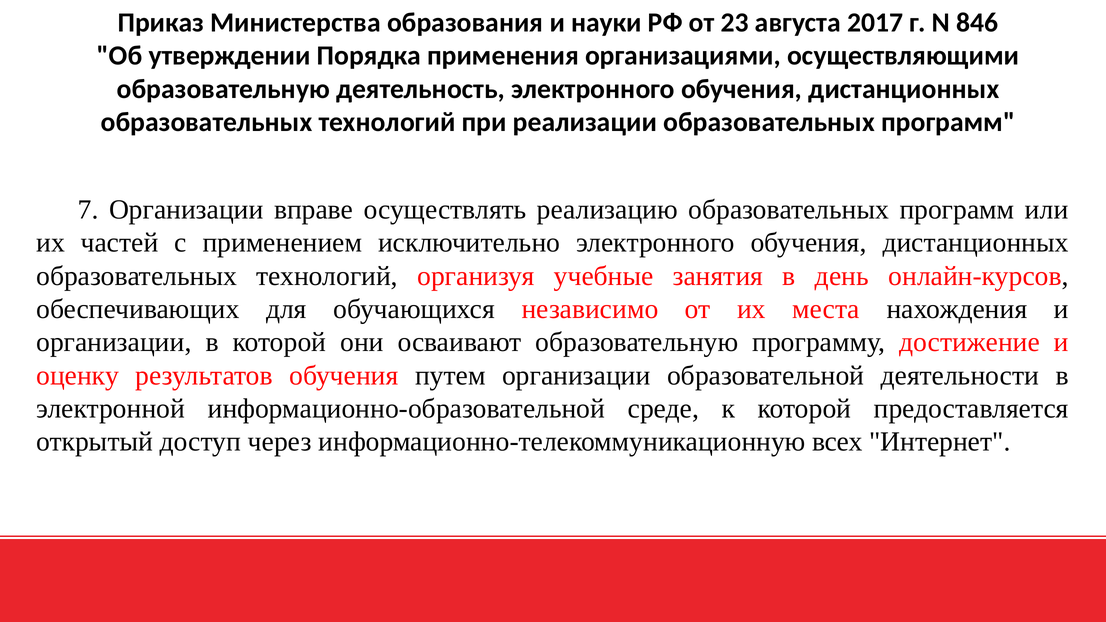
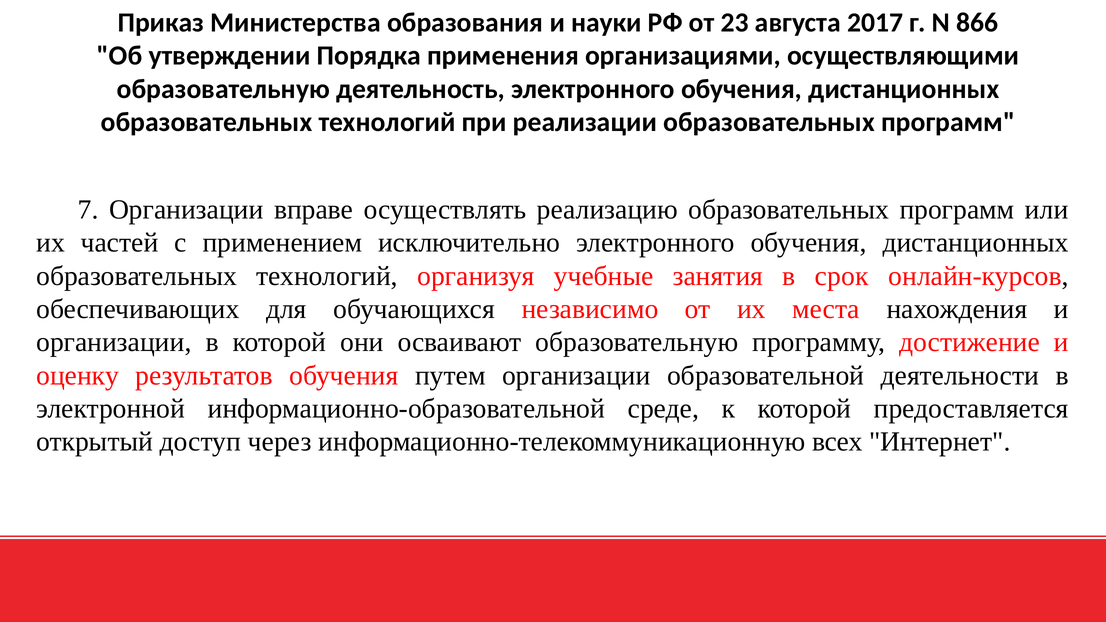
846: 846 -> 866 (977, 23)
день: день -> срок (842, 276)
